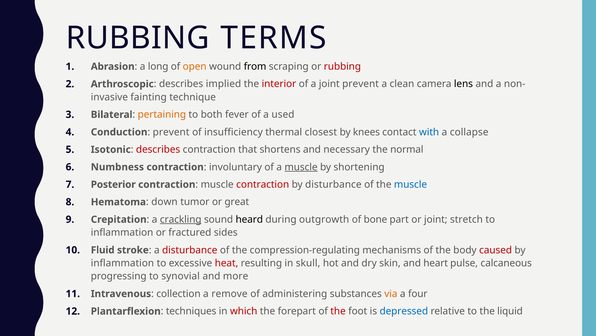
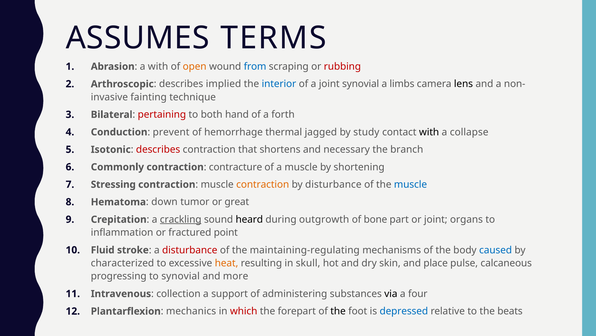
RUBBING: RUBBING -> ASSUMES (138, 38)
a long: long -> with (158, 66)
from colour: black -> blue (255, 66)
interior colour: red -> blue (279, 84)
joint prevent: prevent -> synovial (361, 84)
clean: clean -> limbs (402, 84)
pertaining colour: orange -> red (162, 114)
fever: fever -> hand (237, 114)
used: used -> forth (283, 114)
insufficiency: insufficiency -> hemorrhage (233, 132)
closest: closest -> jagged (321, 132)
knees: knees -> study (366, 132)
with colour: blue -> black (429, 132)
normal: normal -> branch (407, 149)
Numbness: Numbness -> Commonly (117, 167)
involuntary: involuntary -> contracture (236, 167)
muscle underline: present -> none (301, 167)
Posterior: Posterior -> Stressing (113, 184)
contraction colour: red -> orange (263, 184)
stretch: stretch -> organs (466, 219)
sides: sides -> point (226, 232)
compression-regulating: compression-regulating -> maintaining-regulating (305, 250)
caused colour: red -> blue (496, 250)
inflammation: inflammation -> characterized (122, 263)
heat colour: red -> orange (227, 263)
heart: heart -> place (436, 263)
remove: remove -> support (230, 293)
via colour: orange -> black (391, 293)
techniques: techniques -> mechanics (191, 311)
the colour: red -> black (338, 311)
liquid: liquid -> beats (510, 311)
